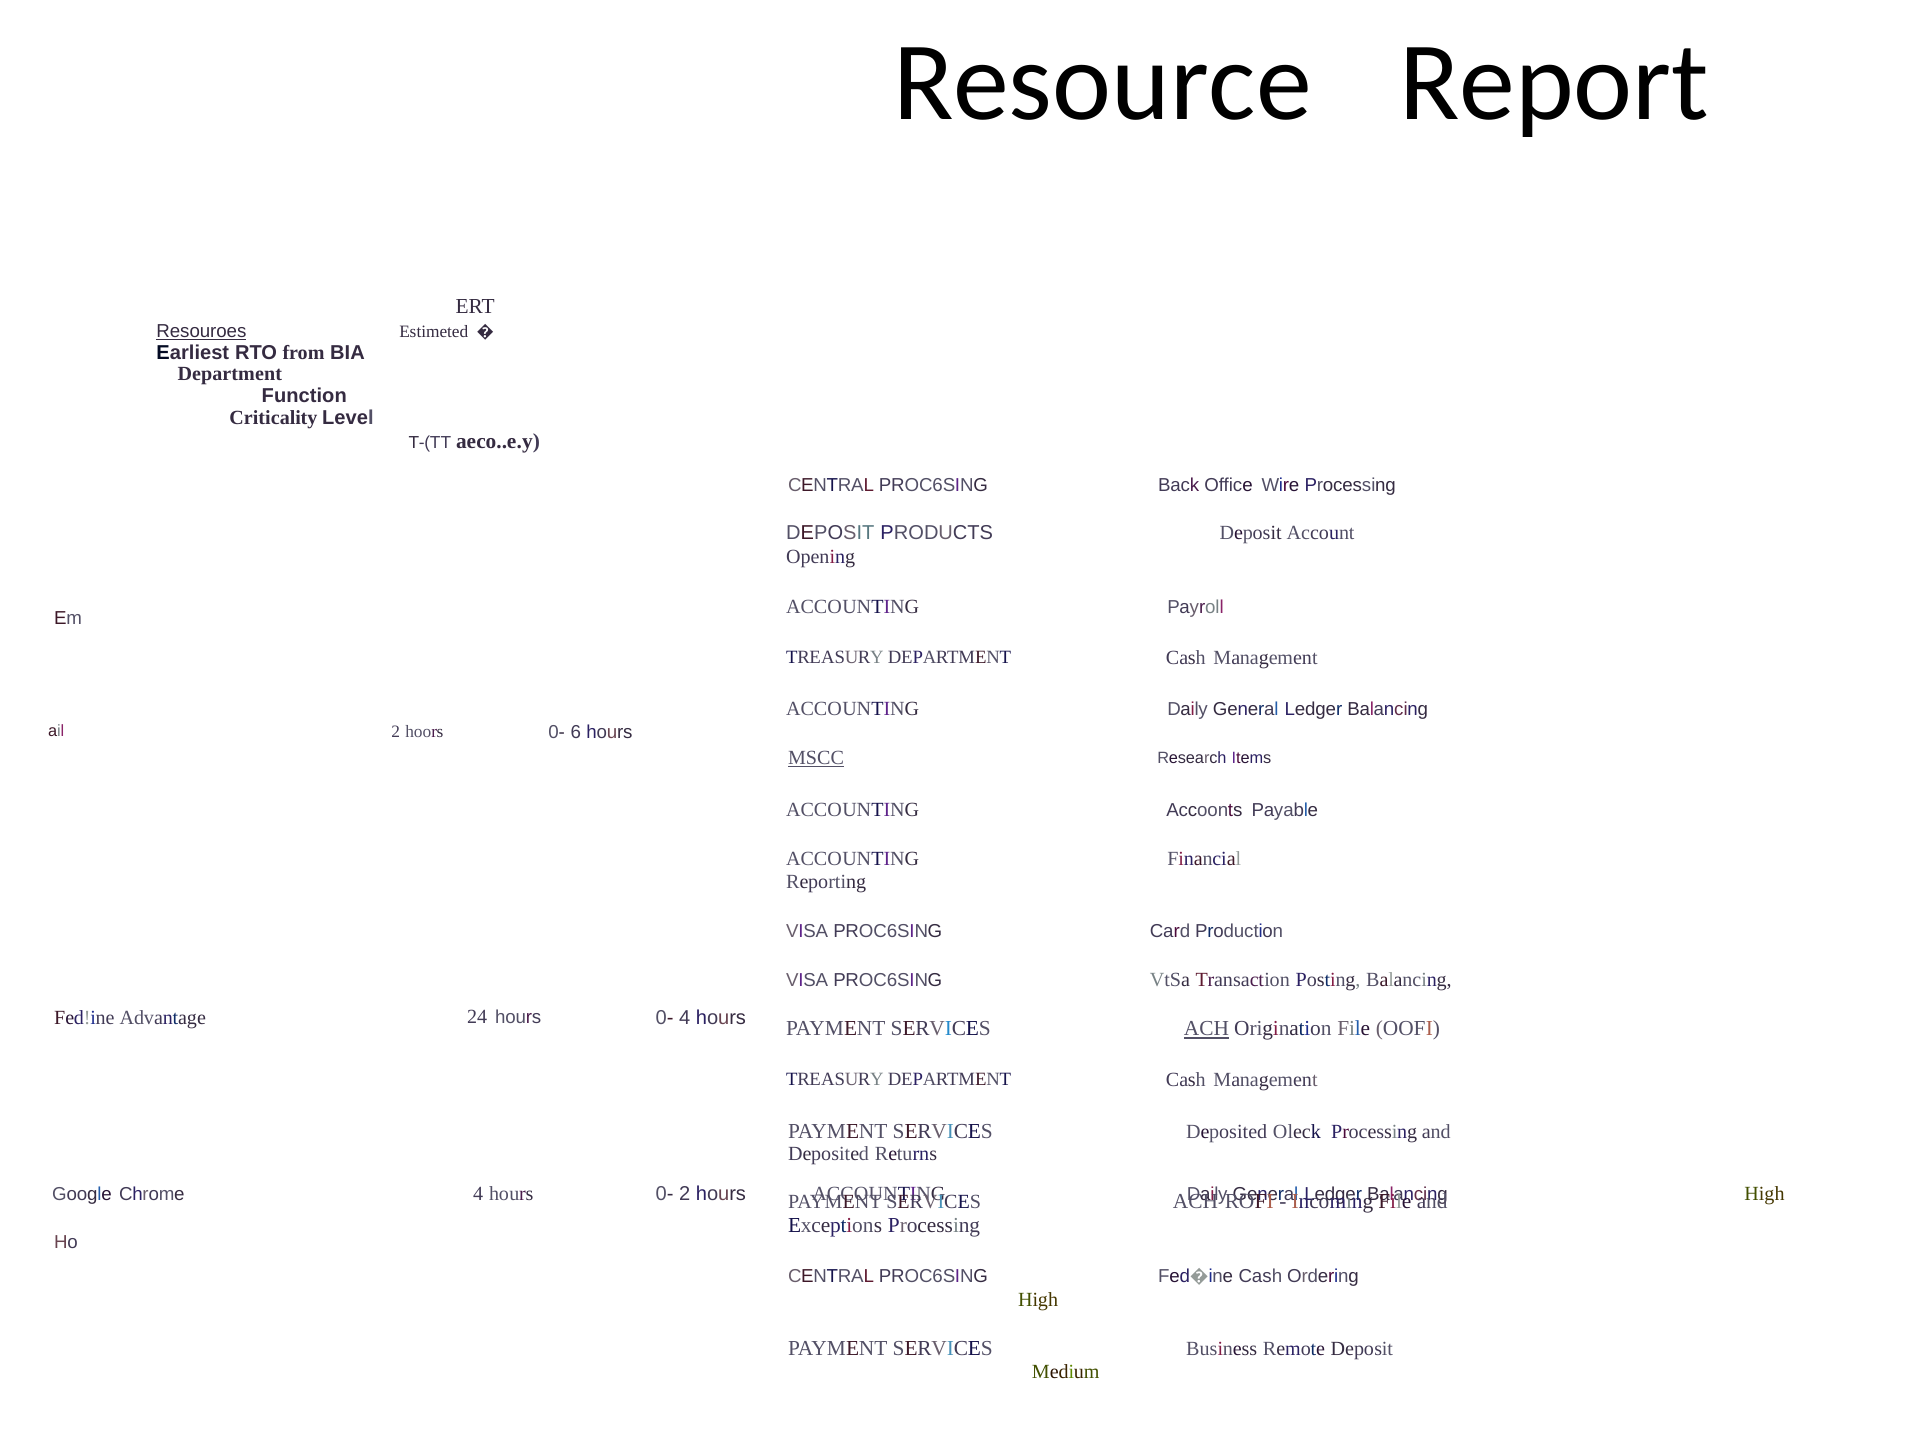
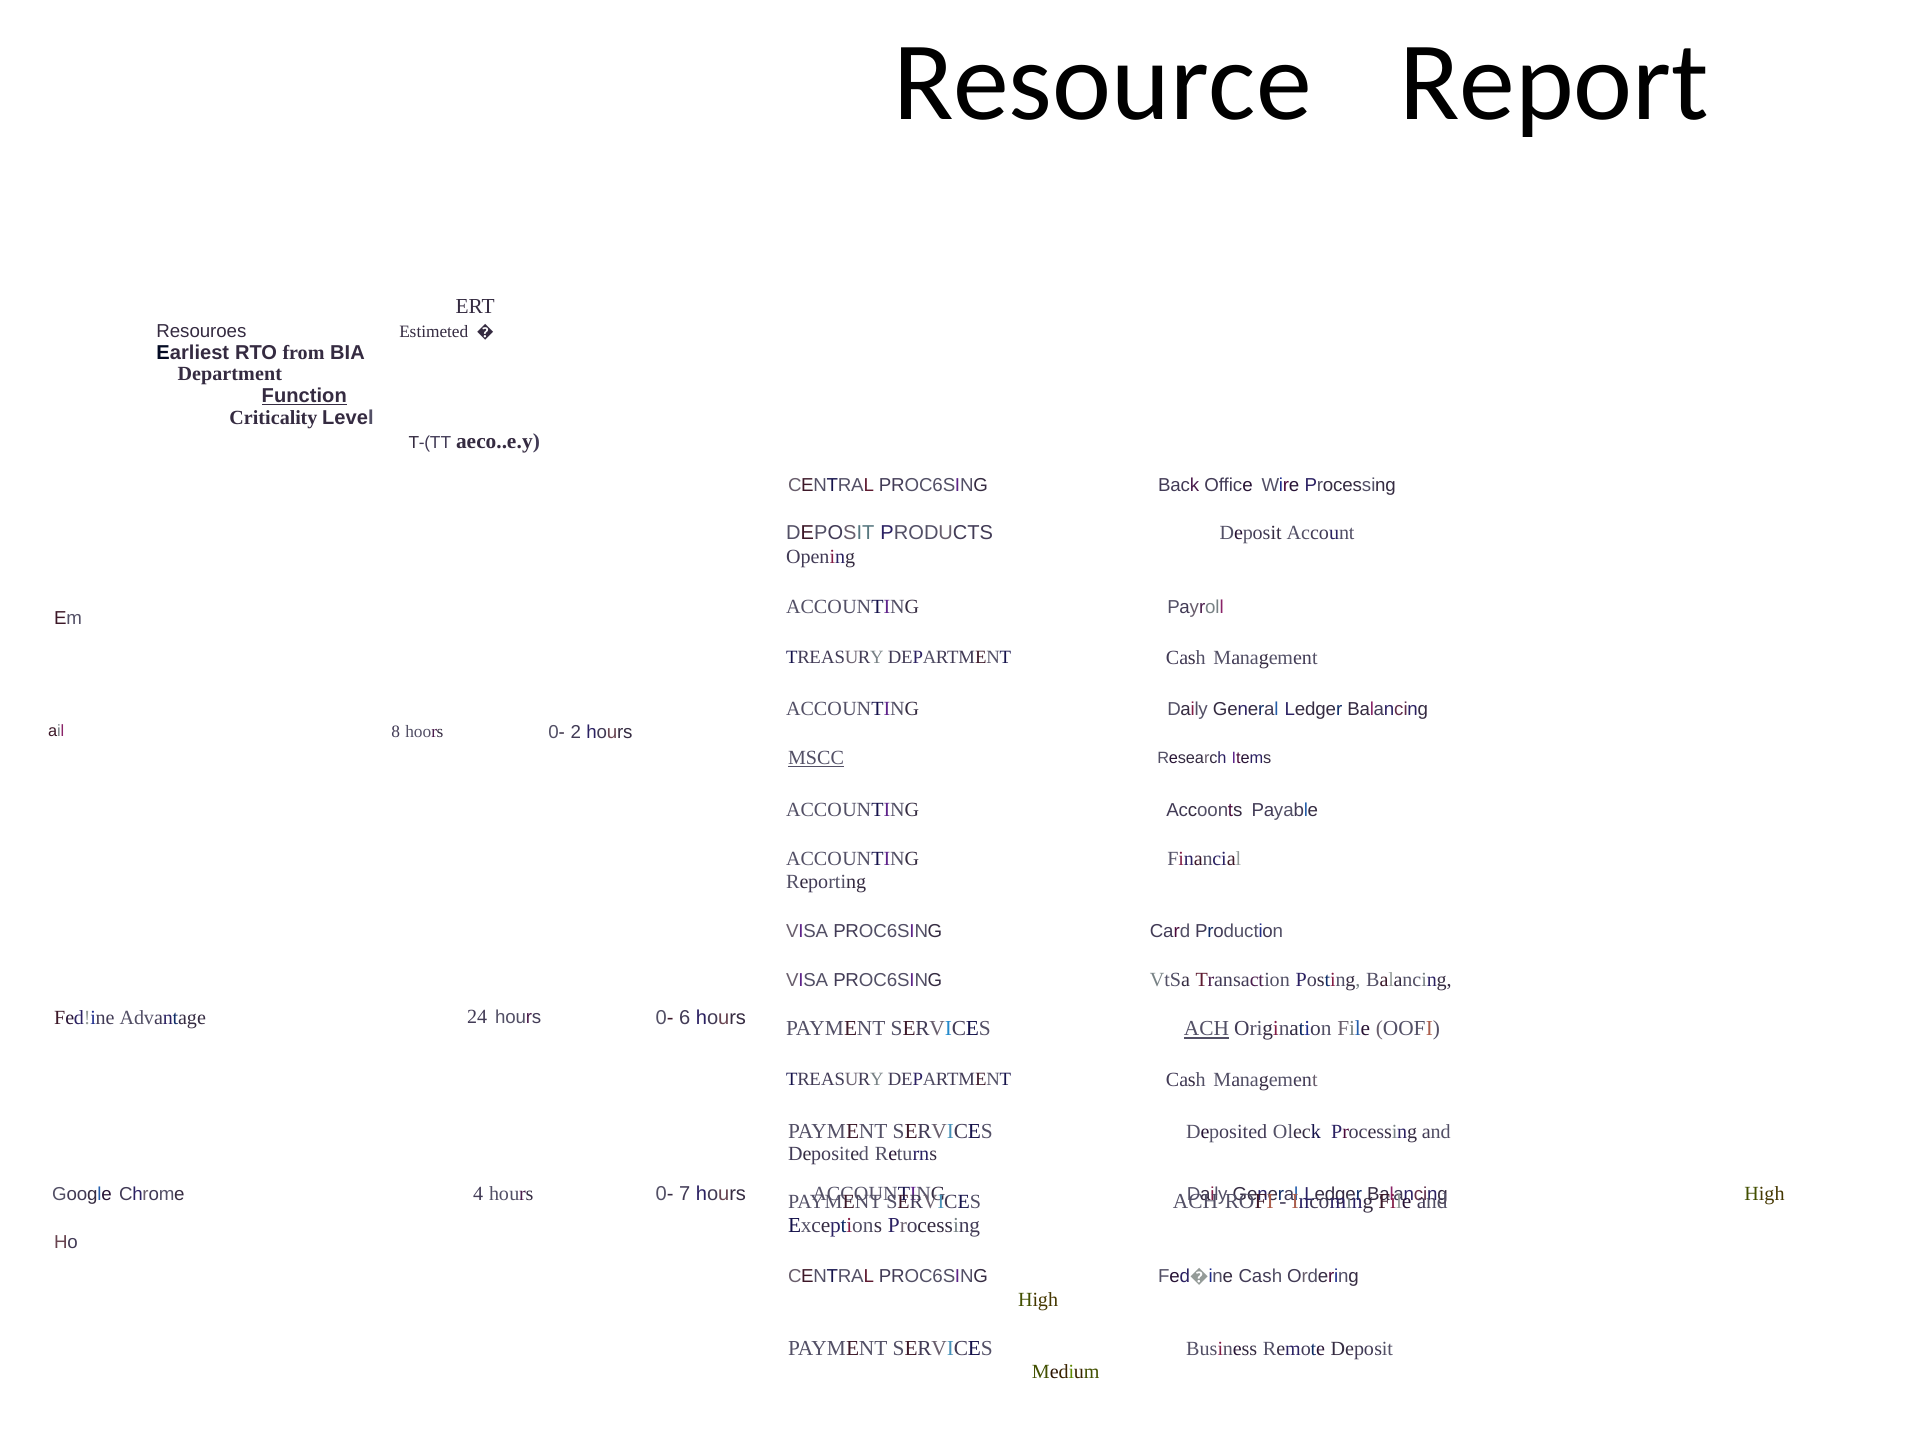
Resouroes underline: present -> none (201, 331)
Function underline: none -> present (304, 396)
ail 2: 2 -> 8 (396, 731)
6: 6 -> 2 (576, 732)
0- 4: 4 -> 6 (685, 1018)
0- 2: 2 -> 7 (685, 1194)
